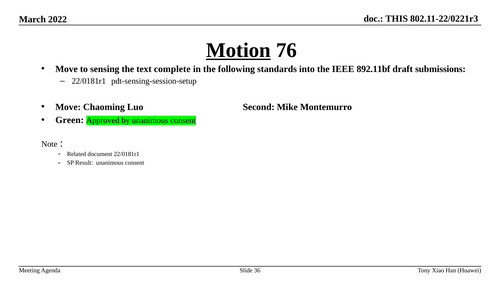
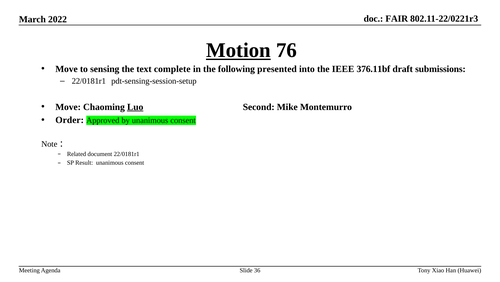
THIS: THIS -> FAIR (397, 19)
standards: standards -> presented (277, 69)
892.11bf: 892.11bf -> 376.11bf (373, 69)
Luo underline: none -> present (135, 107)
Green: Green -> Order (70, 120)
